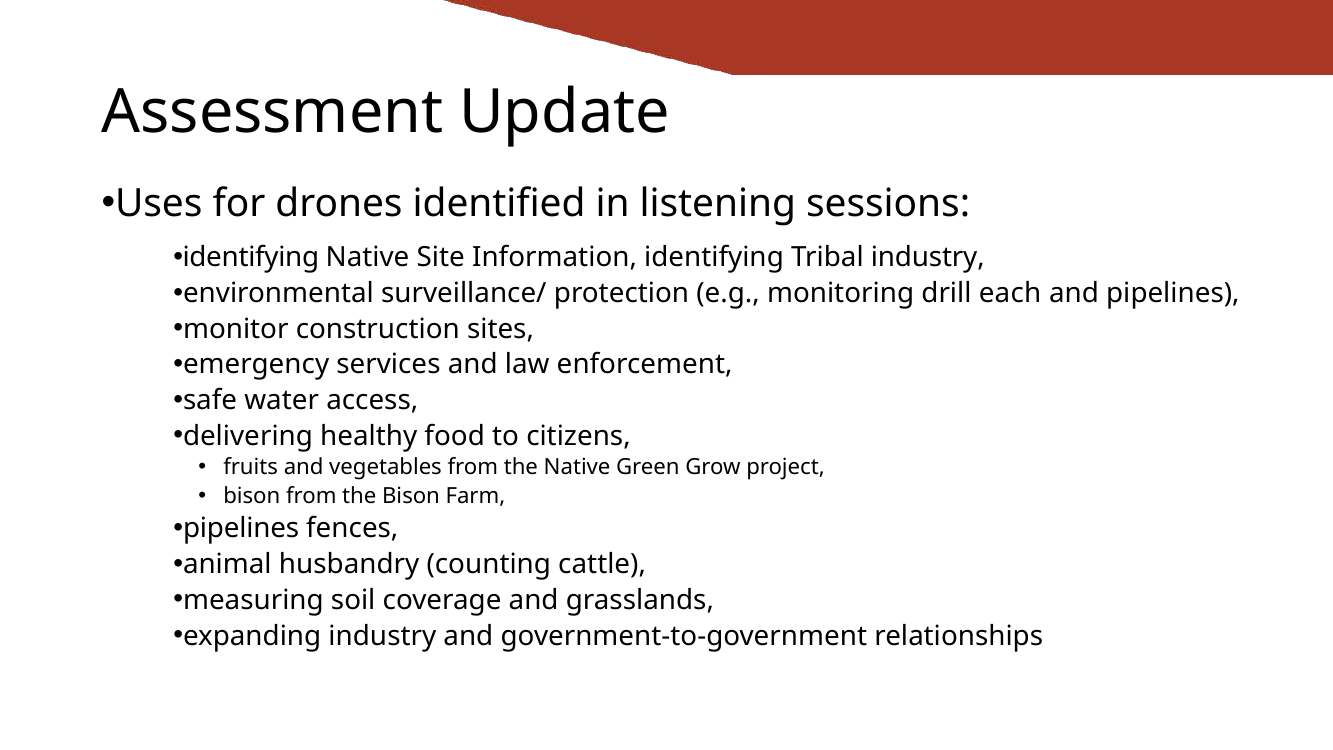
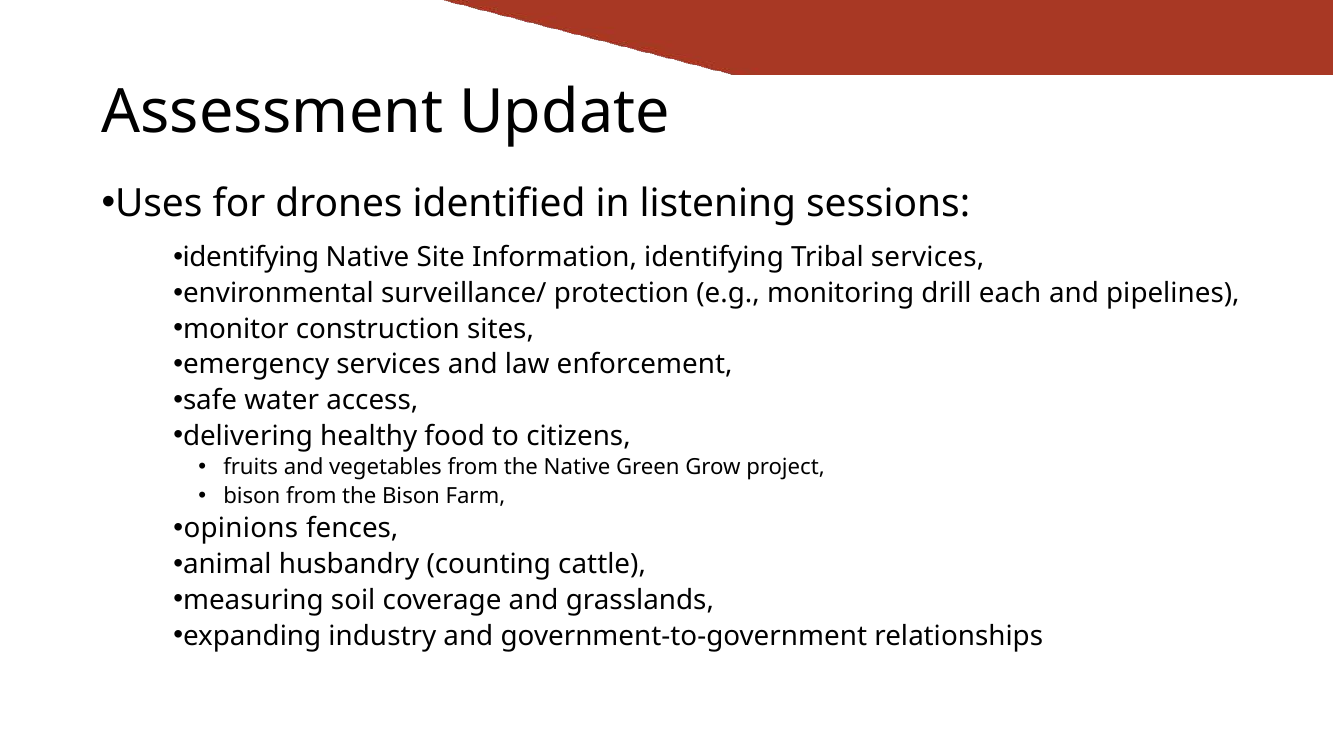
Tribal industry: industry -> services (928, 258)
pipelines: pipelines -> opinions (241, 529)
